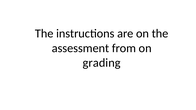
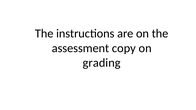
from: from -> copy (124, 48)
